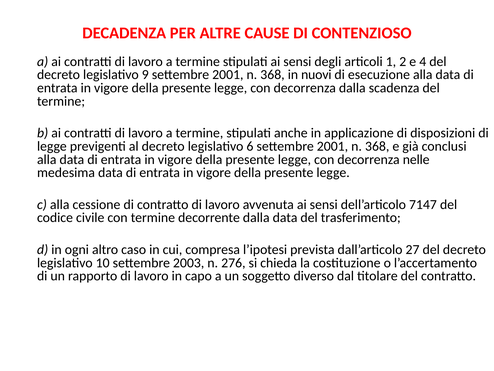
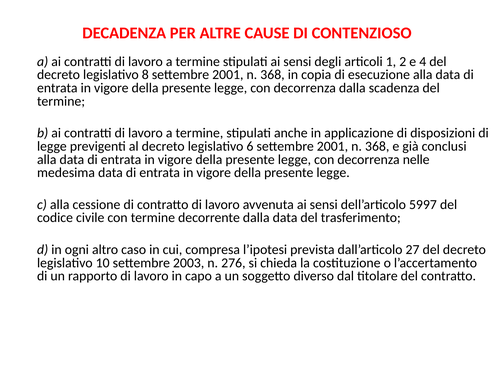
9: 9 -> 8 (145, 75)
nuovi: nuovi -> copia (316, 75)
7147: 7147 -> 5997 (423, 204)
